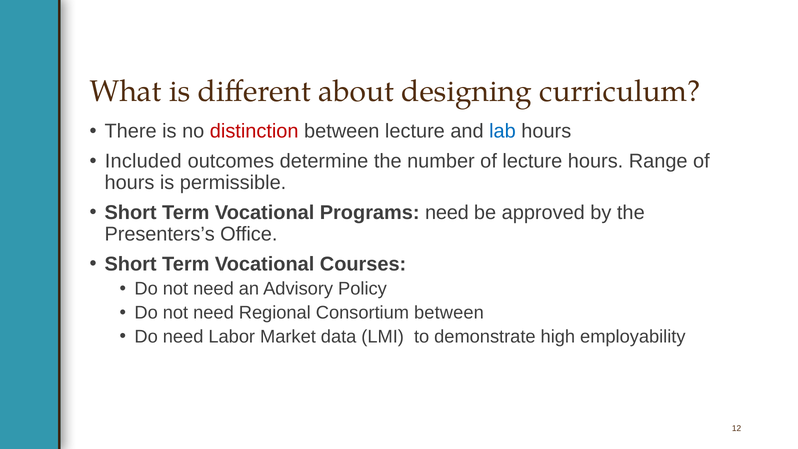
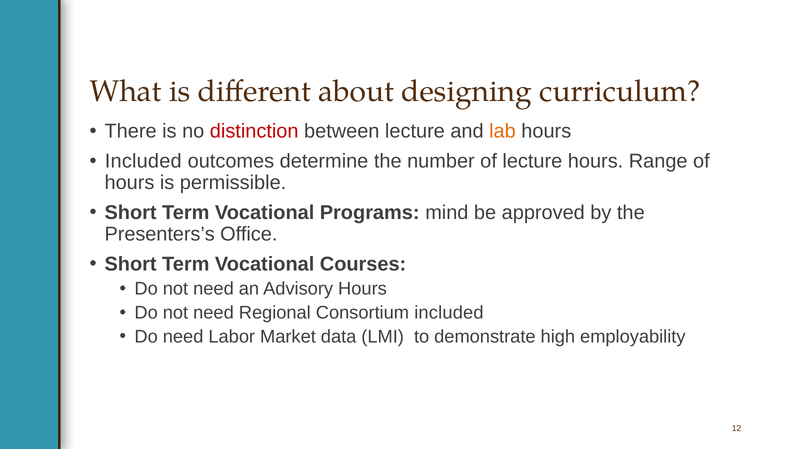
lab colour: blue -> orange (503, 131)
Programs need: need -> mind (447, 213)
Advisory Policy: Policy -> Hours (362, 289)
Consortium between: between -> included (449, 313)
